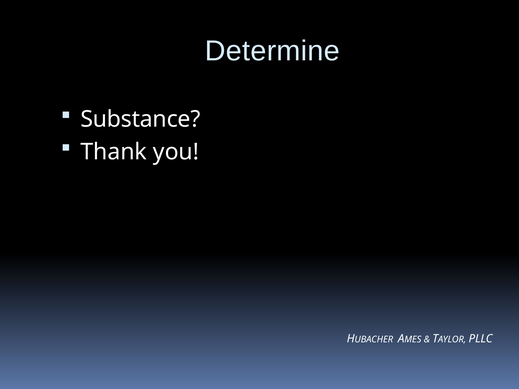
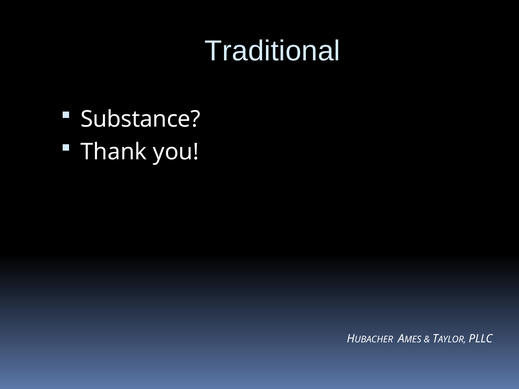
Determine: Determine -> Traditional (272, 51)
